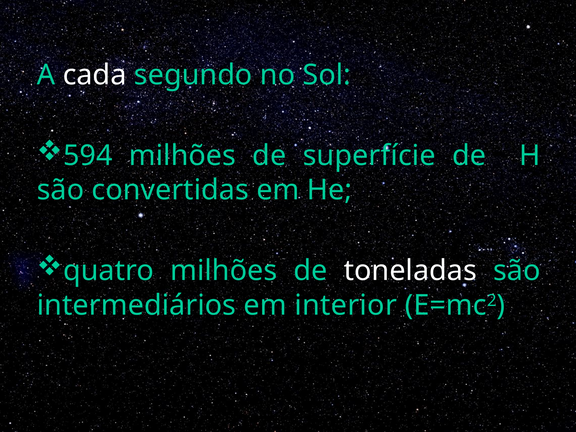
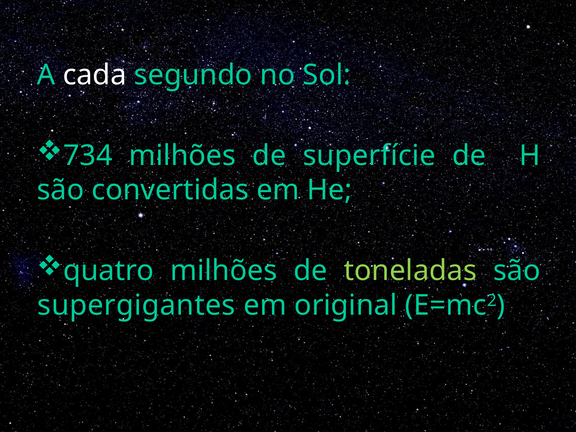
594: 594 -> 734 (88, 156)
toneladas colour: white -> light green (410, 271)
intermediários: intermediários -> supergigantes (136, 305)
interior: interior -> original (346, 305)
